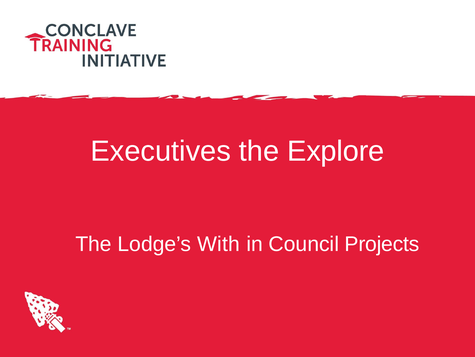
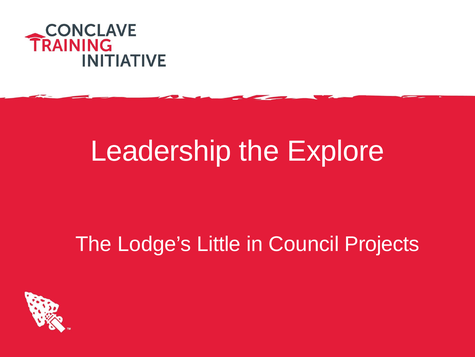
Executives: Executives -> Leadership (161, 151)
With: With -> Little (219, 244)
